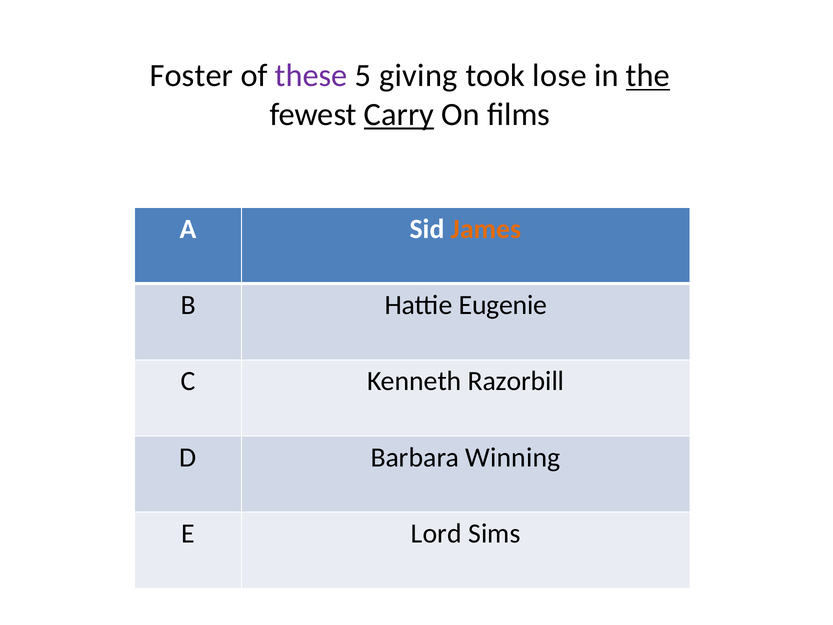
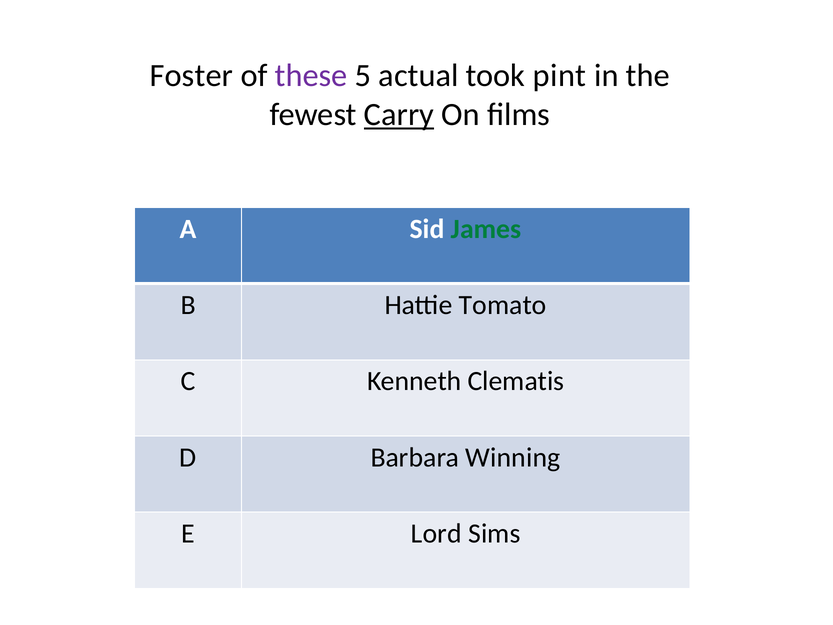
giving: giving -> actual (419, 76)
lose: lose -> pint (560, 76)
the underline: present -> none (648, 76)
James colour: orange -> green (486, 229)
Eugenie: Eugenie -> Tomato (503, 305)
Razorbill: Razorbill -> Clematis (516, 381)
